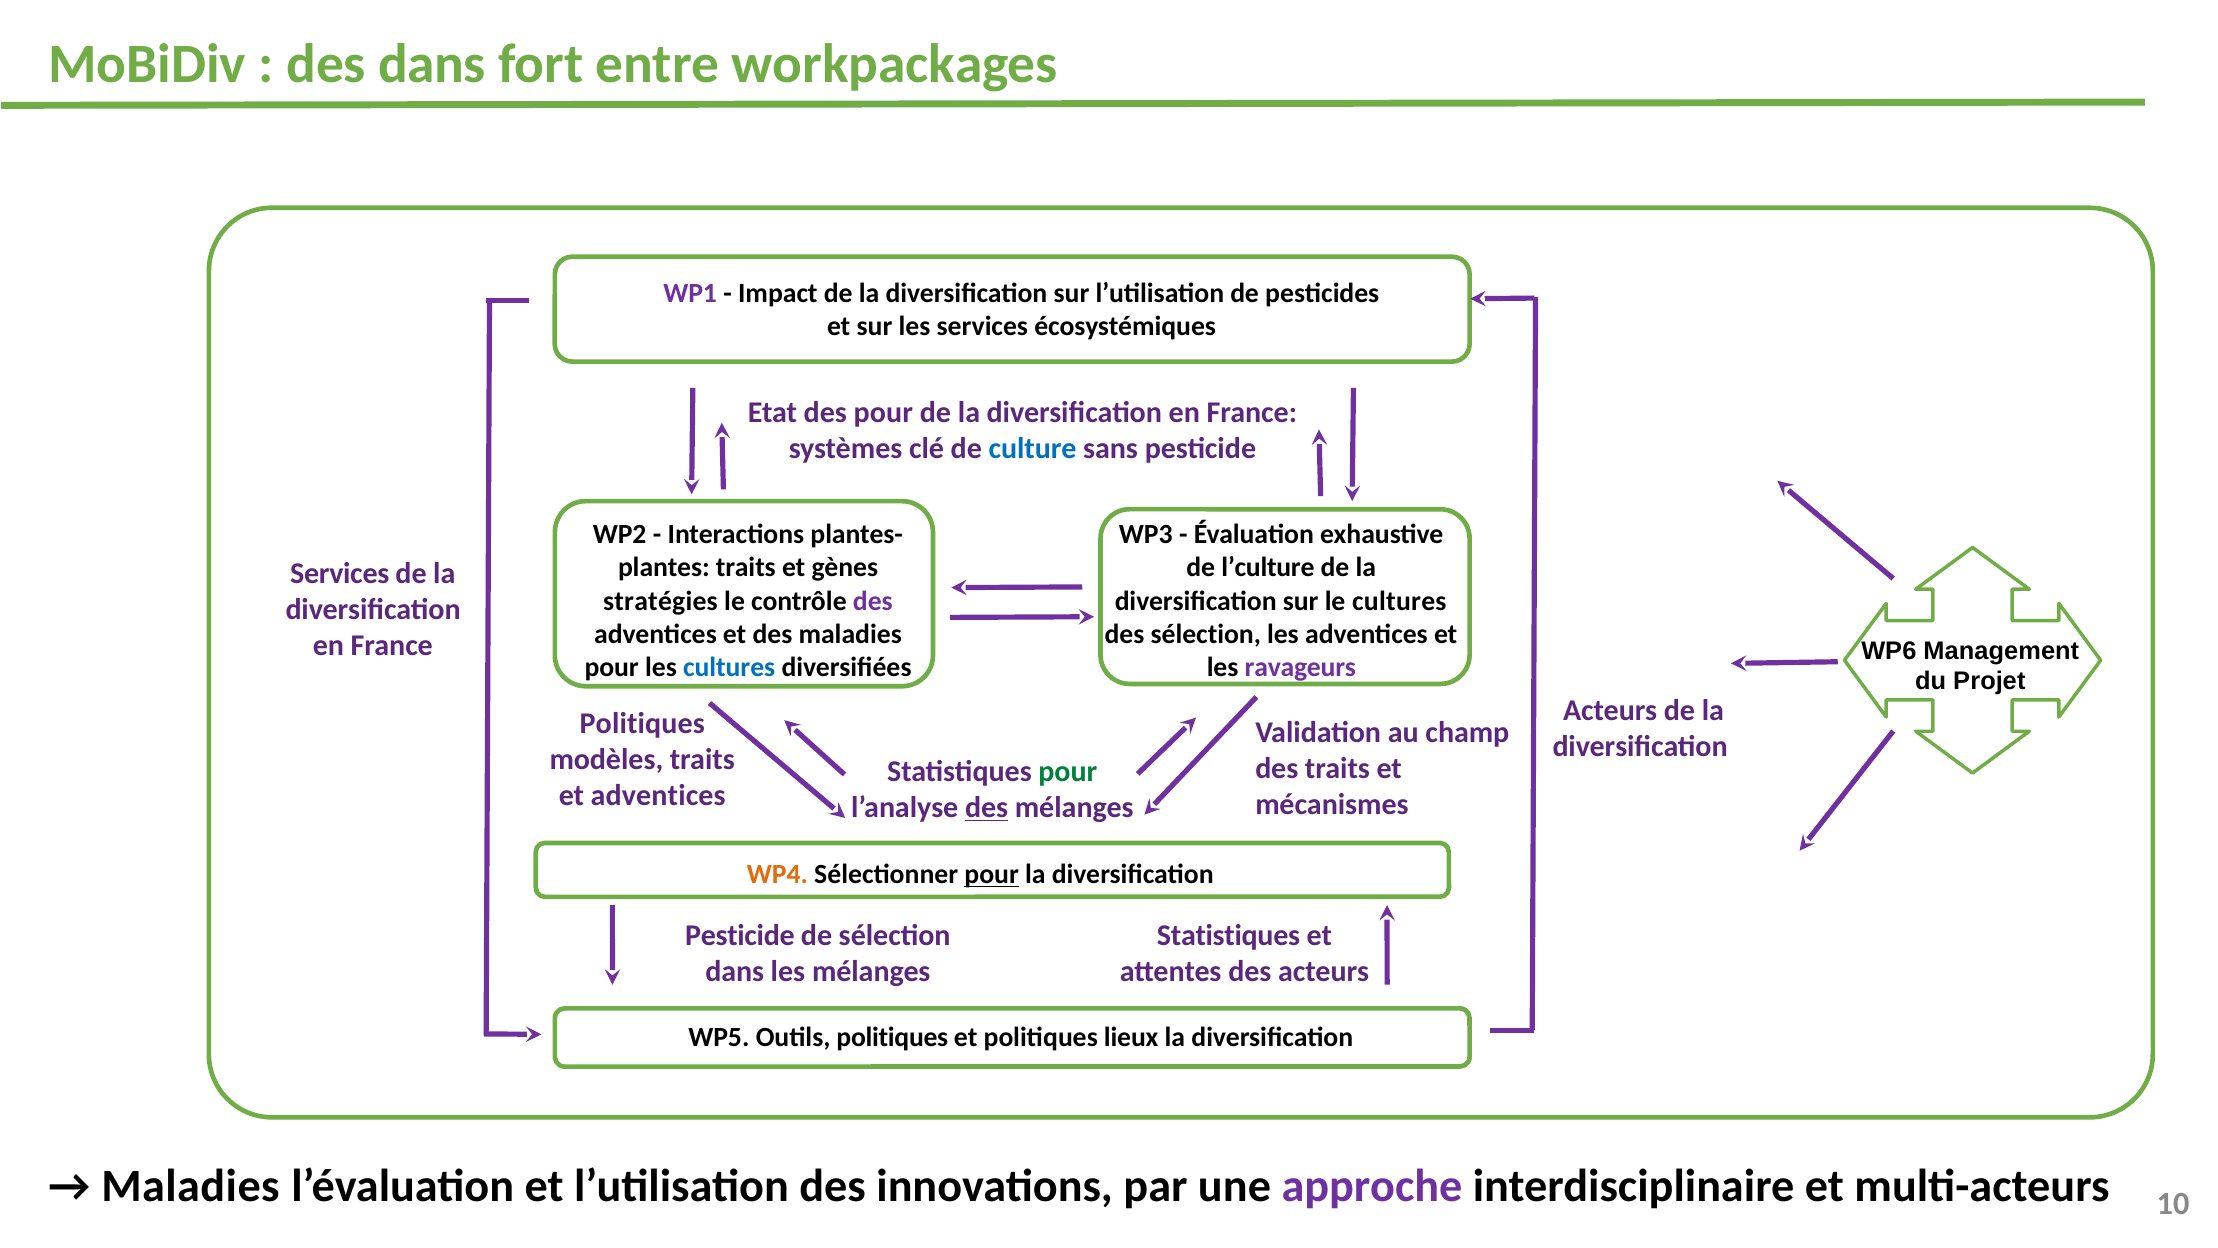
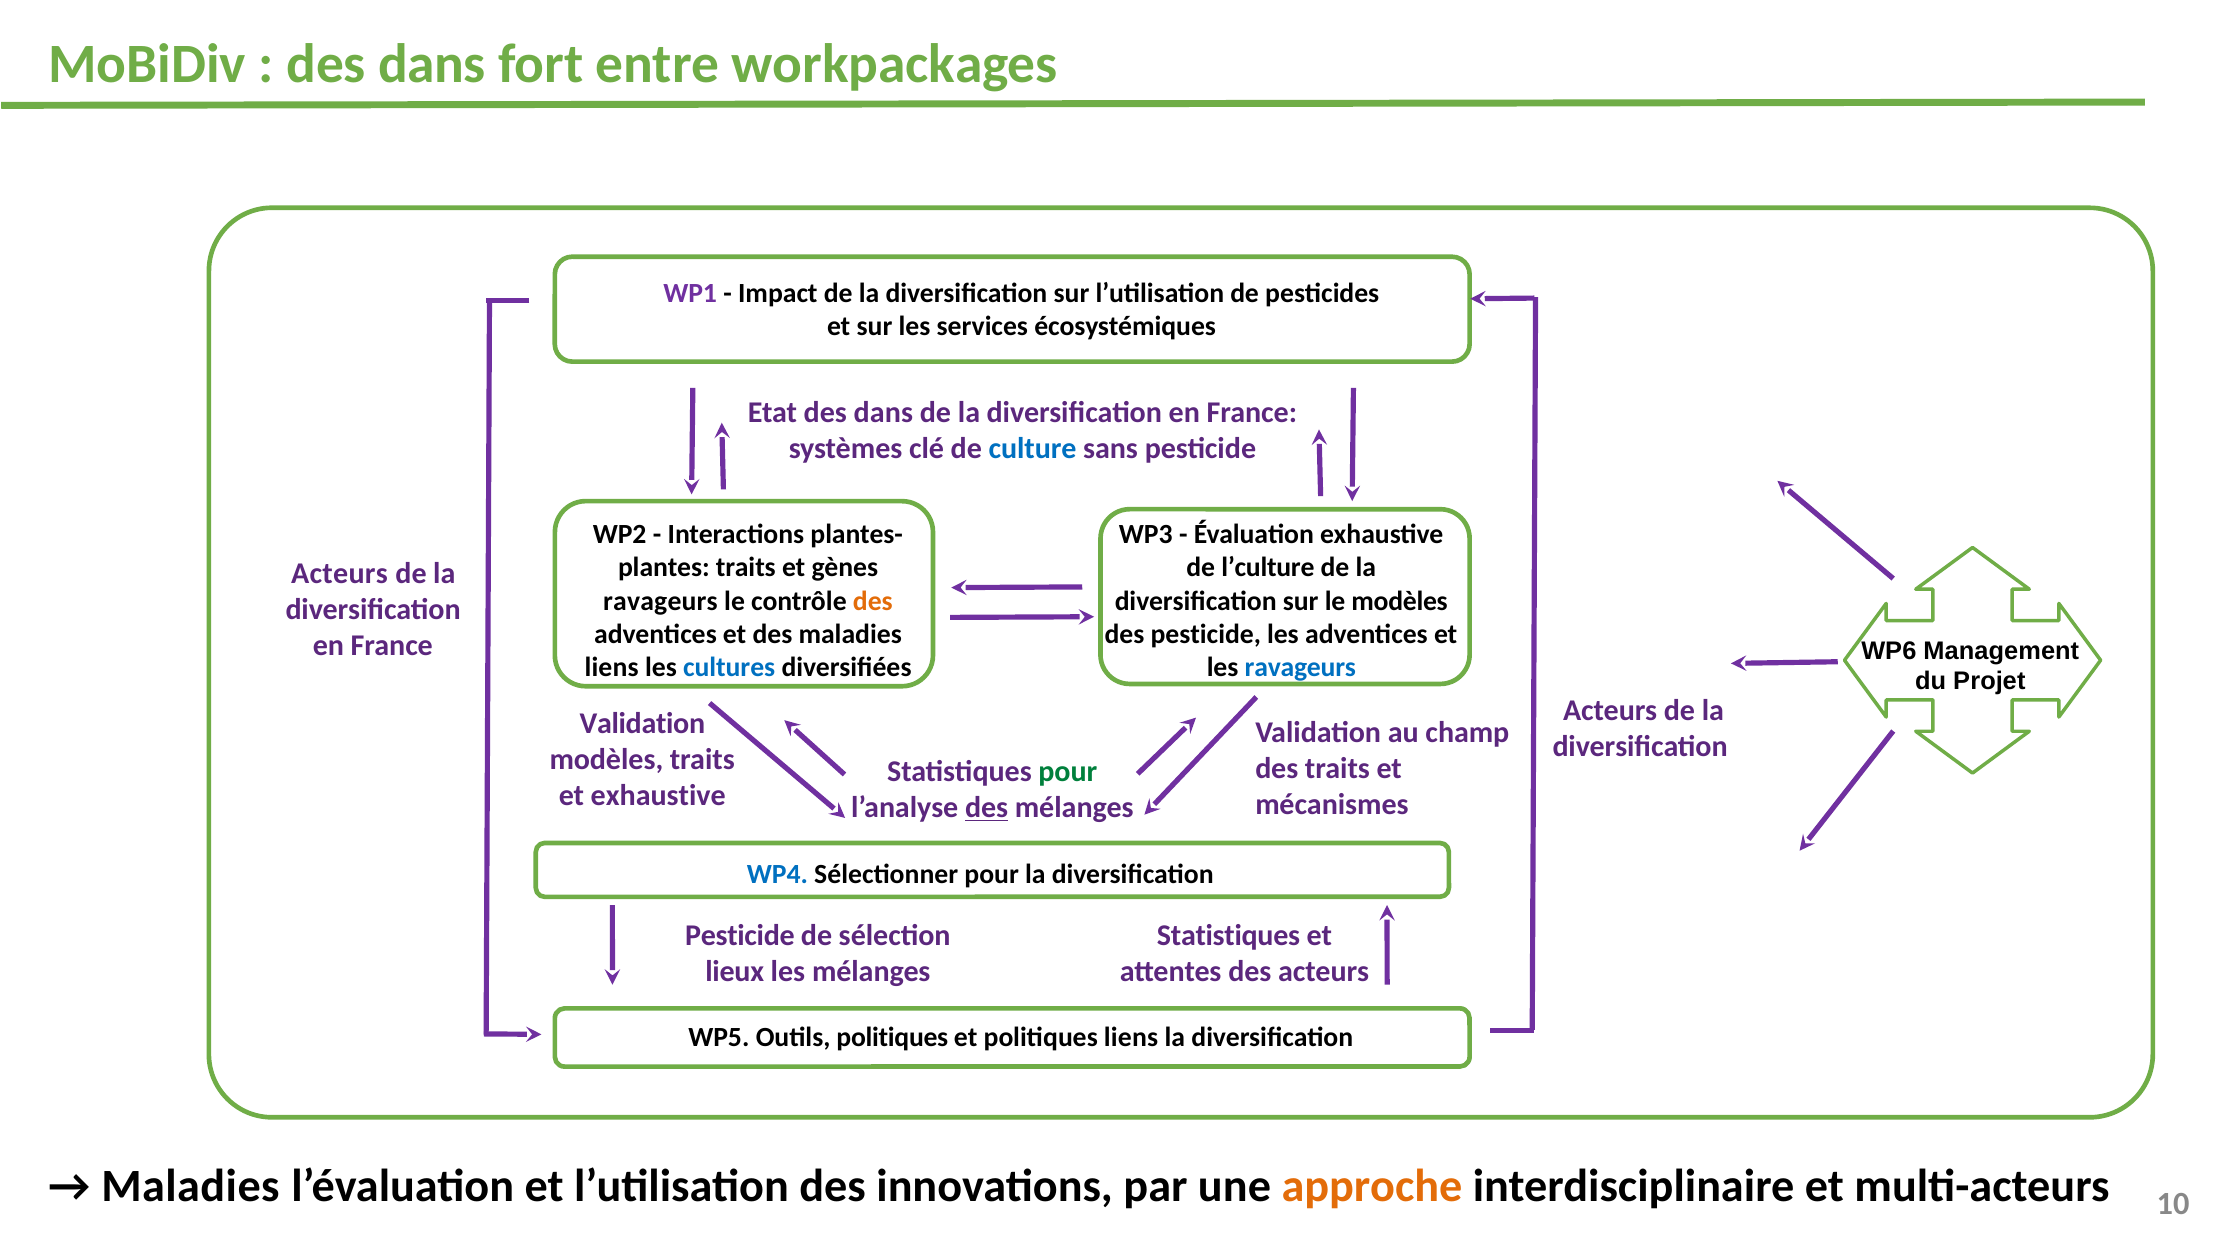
Etat des pour: pour -> dans (883, 412)
Services: Services -> Acteurs (339, 573)
stratégies: stratégies -> ravageurs (660, 601)
des colour: purple -> orange (873, 601)
le cultures: cultures -> modèles (1400, 601)
des sélection: sélection -> pesticide (1206, 634)
pour: pour -> liens (612, 667)
ravageurs colour: purple -> blue (1300, 667)
Politiques: Politiques -> Validation (642, 723)
et adventices: adventices -> exhaustive (658, 795)
WP4 colour: orange -> blue (777, 874)
pour underline: present -> none (992, 874)
dans: dans -> lieux (735, 971)
politiques lieux: lieux -> liens (1131, 1037)
approche colour: purple -> orange (1372, 1186)
